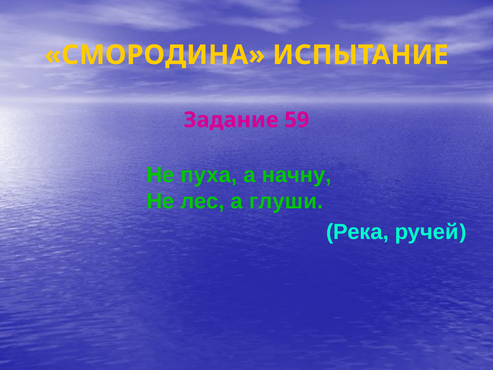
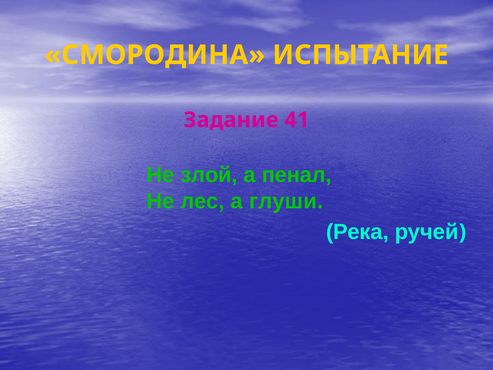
59: 59 -> 41 (297, 120)
пуха: пуха -> злой (209, 175)
начну: начну -> пенал (297, 175)
